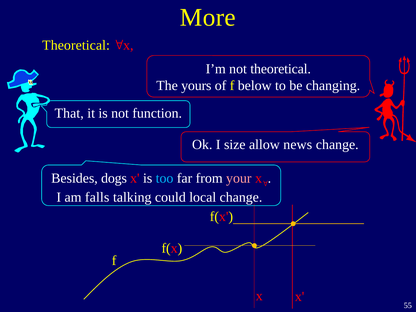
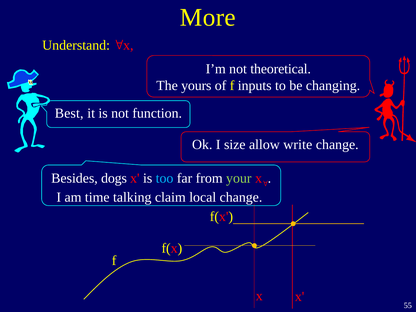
Theoretical: Theoretical -> Understand (76, 45)
below: below -> inputs (255, 85)
That: That -> Best (69, 113)
news: news -> write (298, 145)
your colour: pink -> light green (239, 178)
falls: falls -> time (97, 197)
could: could -> claim (170, 197)
